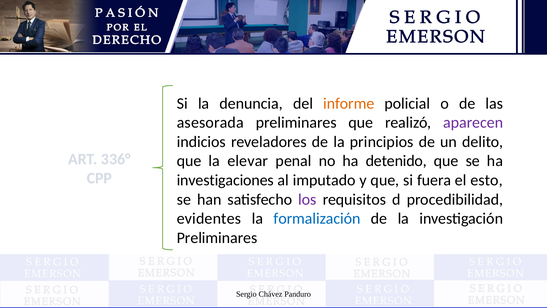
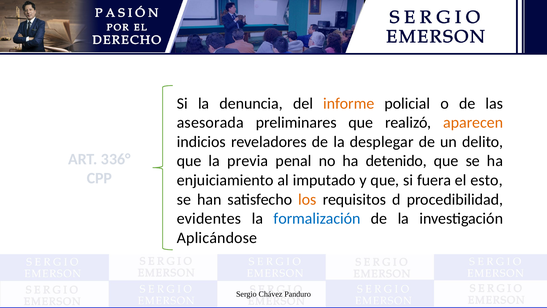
aparecen colour: purple -> orange (473, 123)
principios: principios -> desplegar (382, 142)
elevar: elevar -> previa (248, 161)
investigaciones: investigaciones -> enjuiciamiento (225, 180)
los colour: purple -> orange (307, 199)
Preliminares: Preliminares -> Aplicándose (217, 238)
